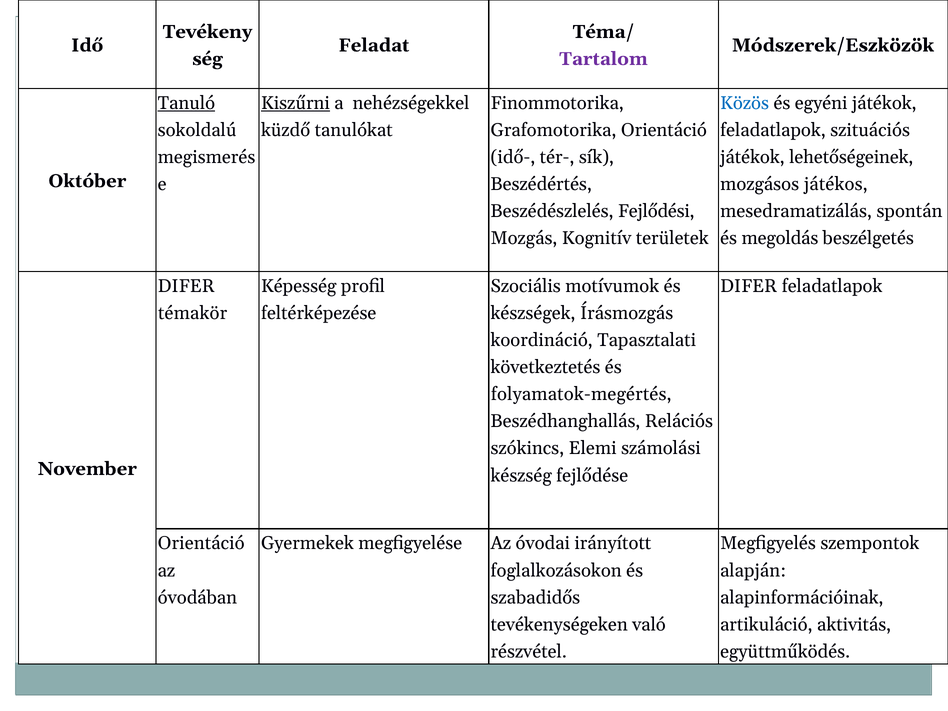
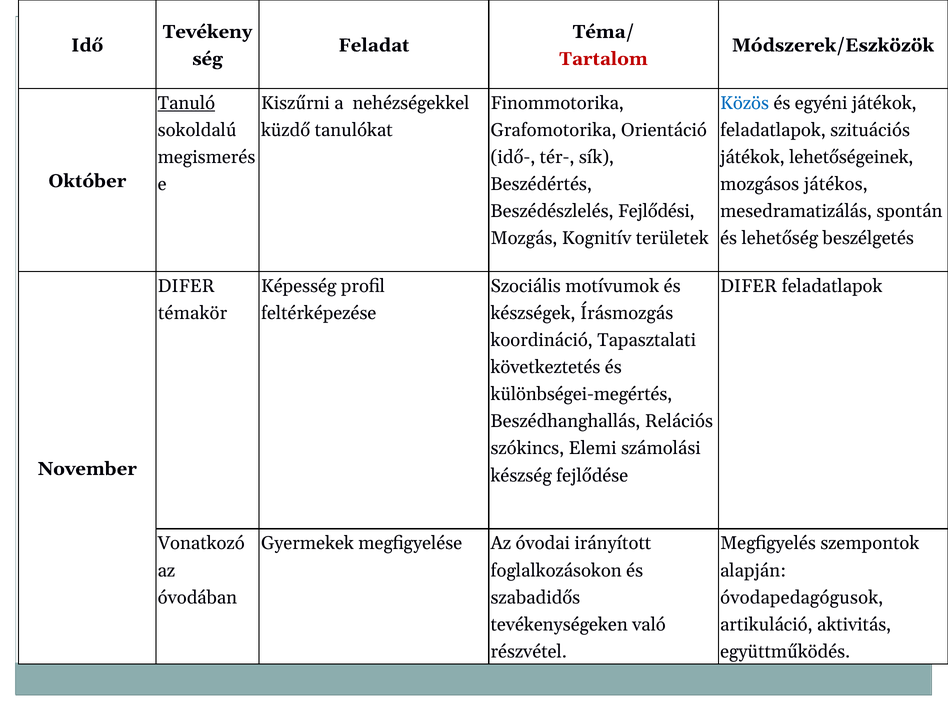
Tartalom colour: purple -> red (603, 59)
Kiszűrni underline: present -> none (295, 103)
megoldás: megoldás -> lehetőség (780, 238)
folyamatok-megértés: folyamatok-megértés -> különbségei-megértés (581, 394)
Orientáció: Orientáció -> Vonatkozó (201, 543)
alapinformációinak: alapinformációinak -> óvodapedagógusok (802, 598)
